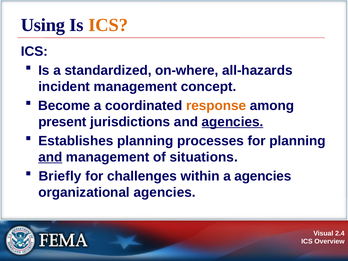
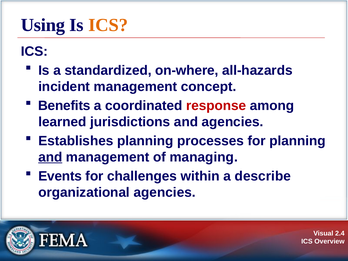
Become: Become -> Benefits (64, 106)
response colour: orange -> red (216, 106)
present: present -> learned (62, 122)
agencies underline: present -> none (233, 122)
situations: situations -> managing (204, 157)
Briefly: Briefly -> Events (60, 176)
a agencies: agencies -> describe (263, 176)
